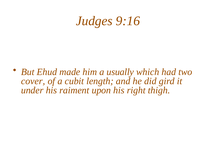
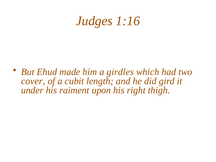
9:16: 9:16 -> 1:16 (128, 21)
usually: usually -> girdles (120, 72)
